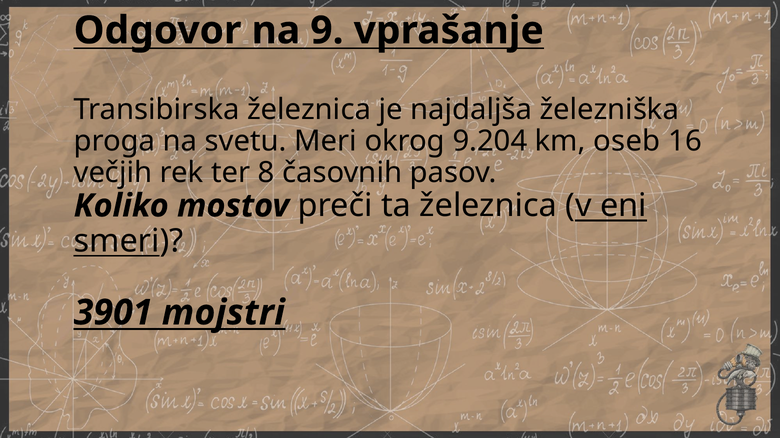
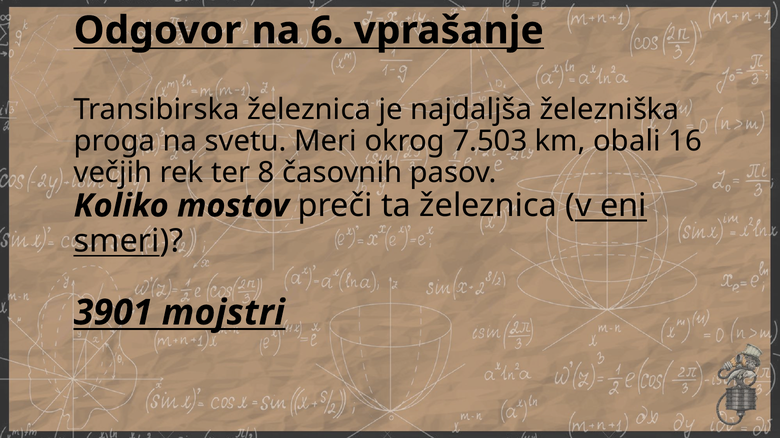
9: 9 -> 6 (327, 31)
9.204: 9.204 -> 7.503 (490, 141)
oseb: oseb -> obali (627, 141)
